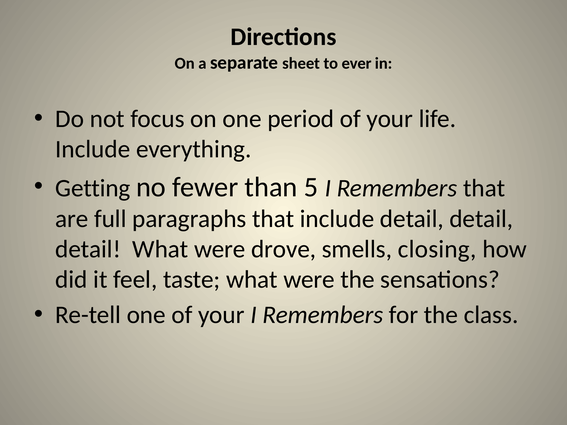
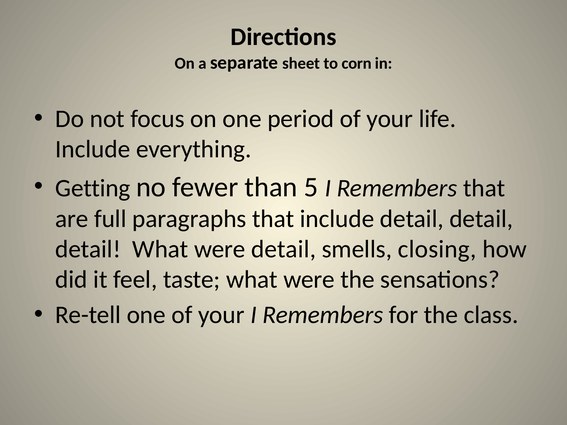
ever: ever -> corn (357, 64)
were drove: drove -> detail (283, 249)
